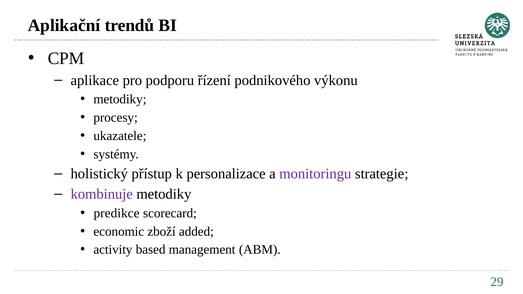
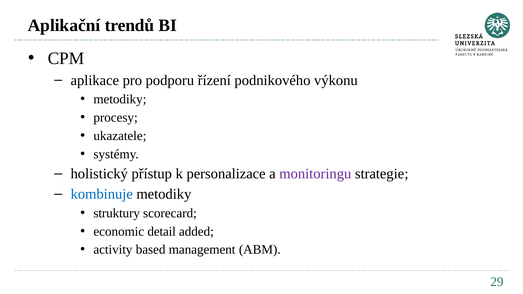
kombinuje colour: purple -> blue (102, 194)
predikce: predikce -> struktury (117, 213)
zboží: zboží -> detail (162, 232)
